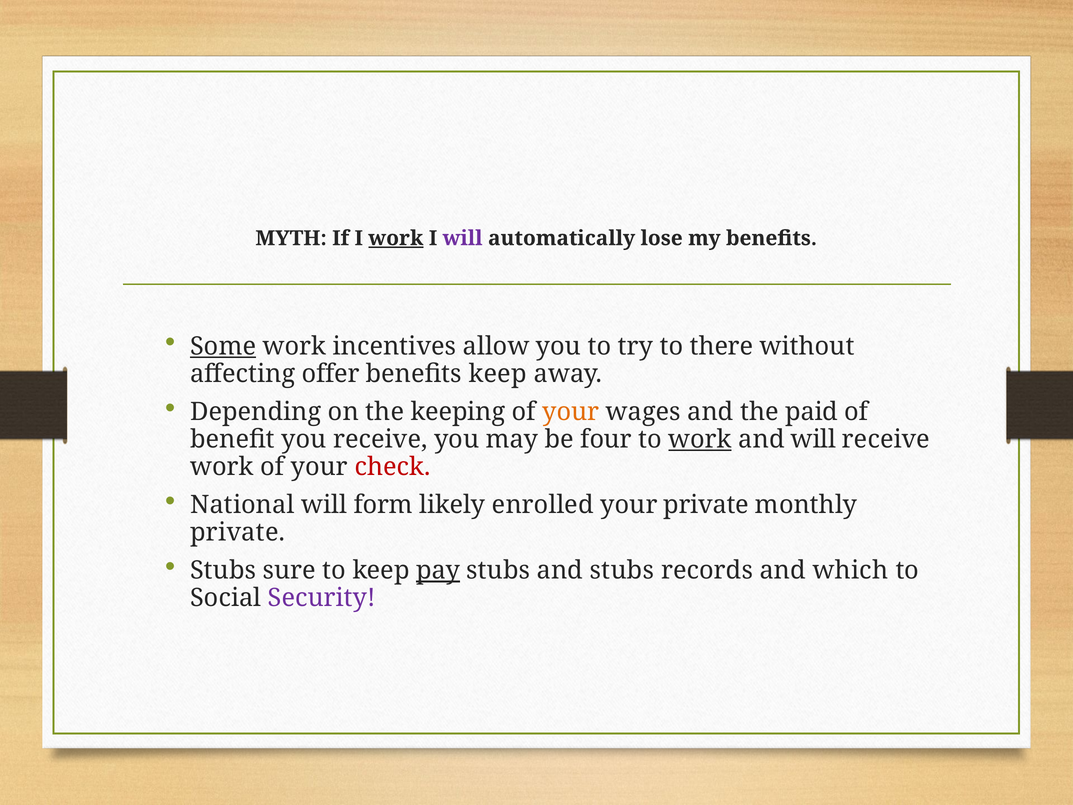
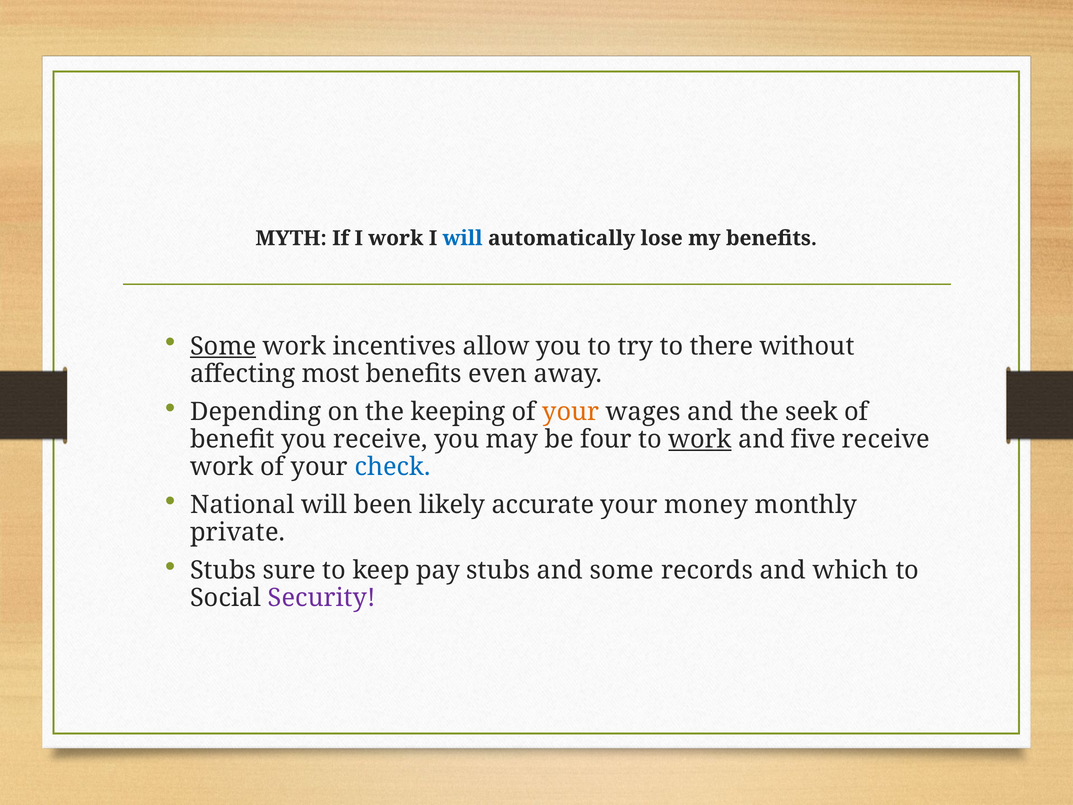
work underline: present -> none (396, 238)
will colour: purple -> blue (463, 238)
offer: offer -> most (331, 374)
benefits keep: keep -> even (498, 374)
paid: paid -> seek (812, 412)
and will: will -> five (813, 439)
check colour: red -> blue (393, 467)
form: form -> been (383, 505)
enrolled: enrolled -> accurate (543, 505)
your private: private -> money (706, 505)
pay underline: present -> none (438, 570)
and stubs: stubs -> some (622, 570)
